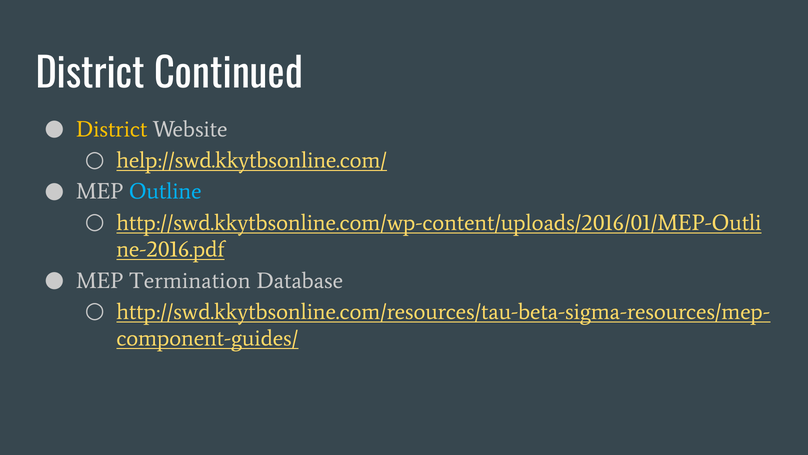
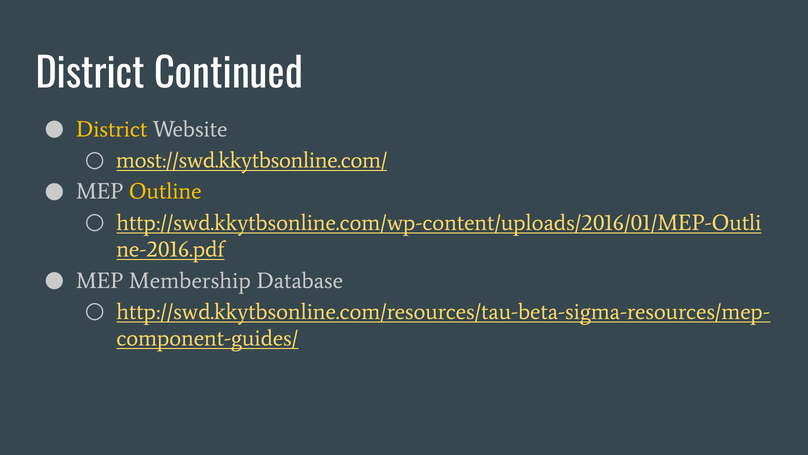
help://swd.kkytbsonline.com/: help://swd.kkytbsonline.com/ -> most://swd.kkytbsonline.com/ (252, 160)
Outline colour: light blue -> yellow (165, 191)
Termination: Termination -> Membership (190, 280)
